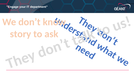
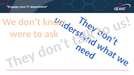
story: story -> were (21, 34)
